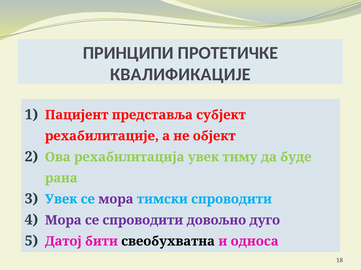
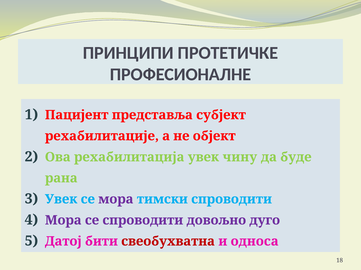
КВАЛИФИКАЦИЈЕ: КВАЛИФИКАЦИЈЕ -> ПРОФЕСИОНАЛНЕ (181, 75)
тиму: тиму -> чину (240, 157)
свеобухватна colour: black -> red (168, 242)
